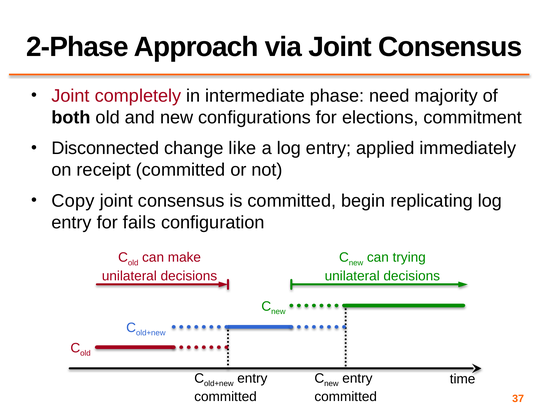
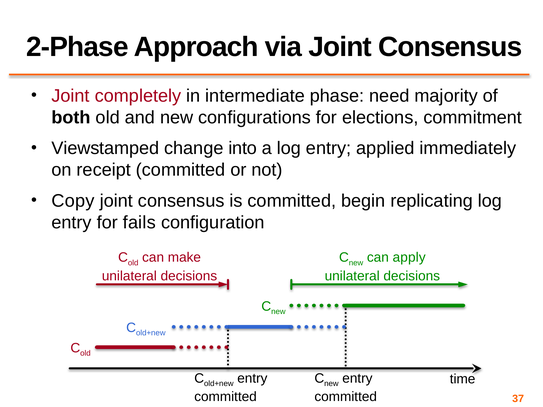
Disconnected: Disconnected -> Viewstamped (105, 148)
like: like -> into (243, 148)
trying: trying -> apply (409, 258)
